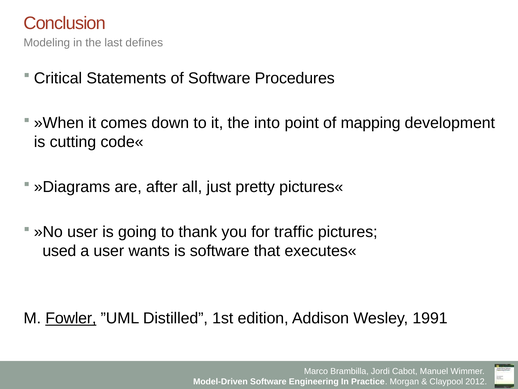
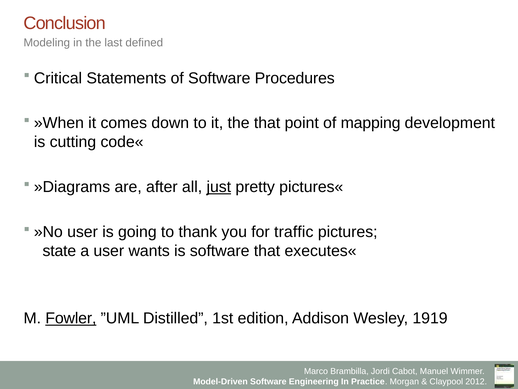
defines: defines -> defined (144, 43)
the into: into -> that (267, 123)
just underline: none -> present (219, 187)
used: used -> state (59, 251)
1991: 1991 -> 1919 (430, 318)
